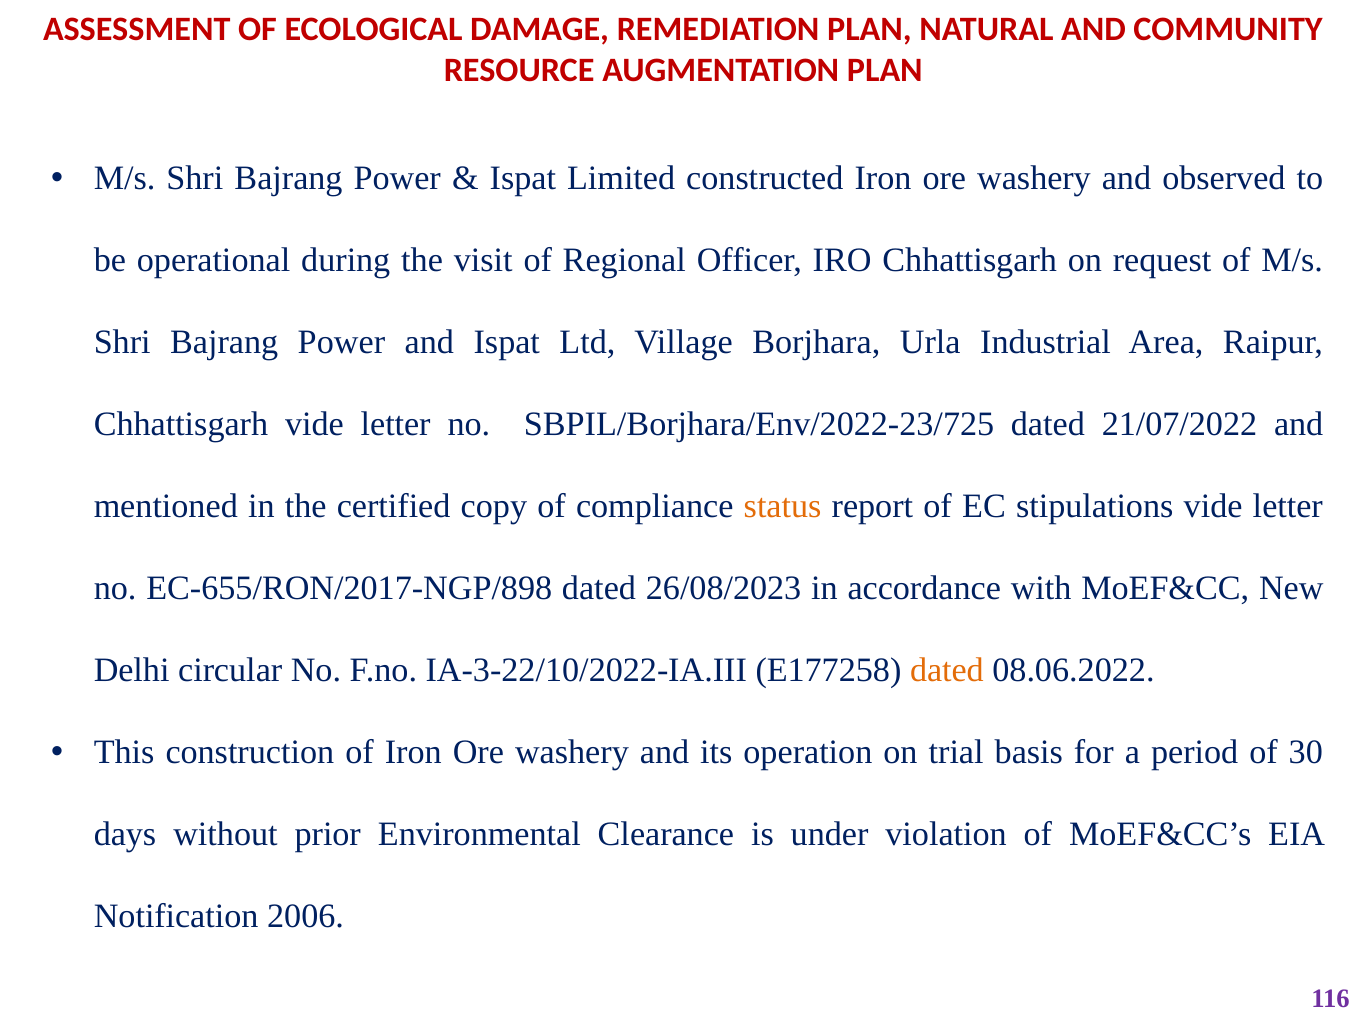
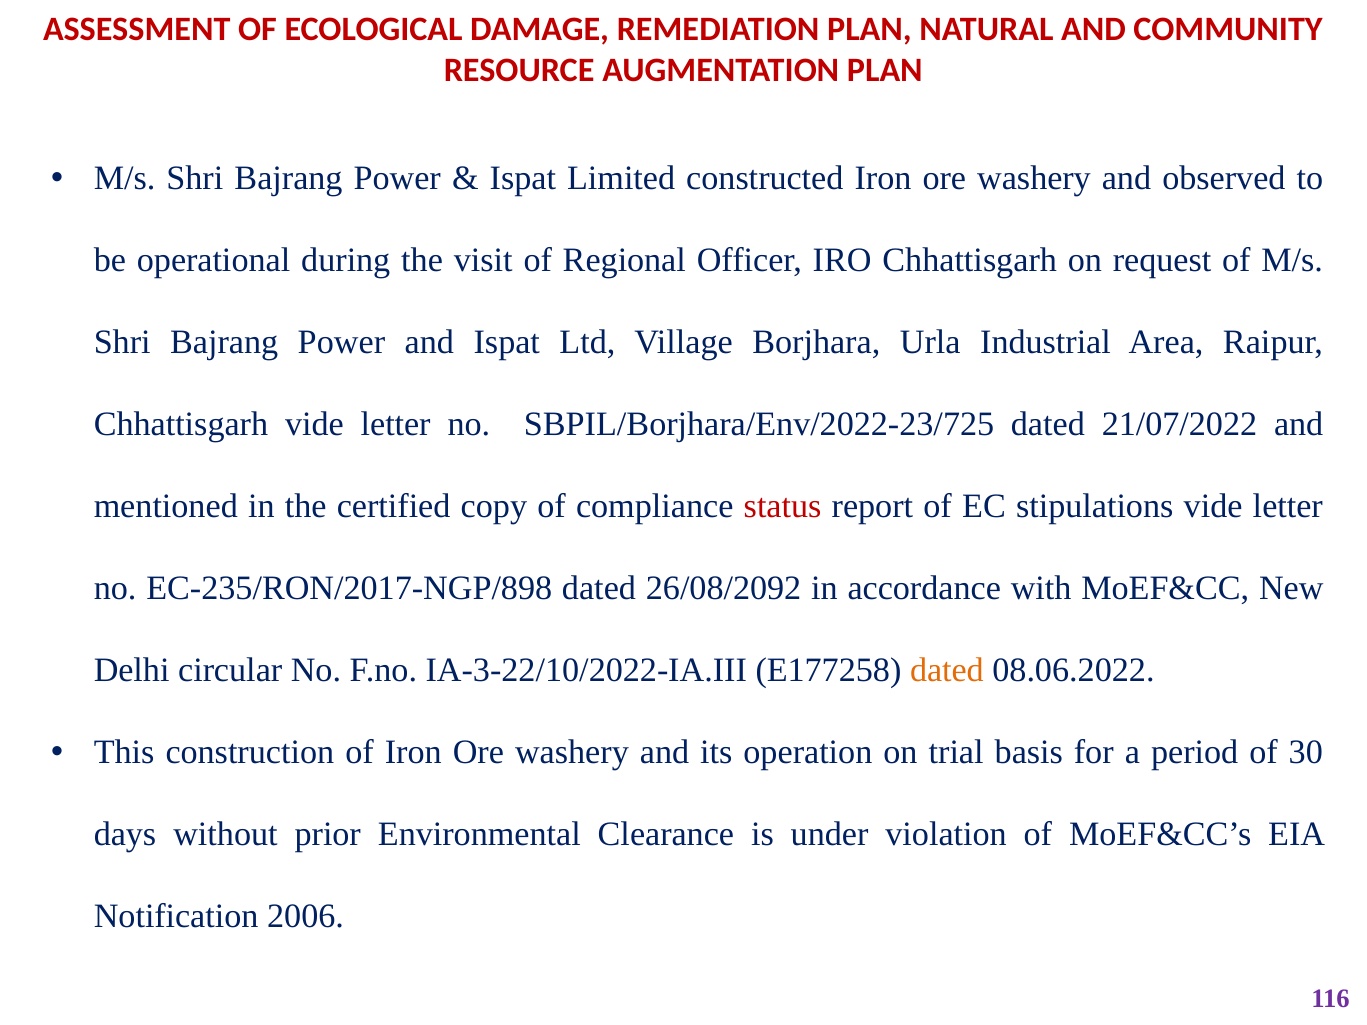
status colour: orange -> red (783, 507)
EC-655/RON/2017-NGP/898: EC-655/RON/2017-NGP/898 -> EC-235/RON/2017-NGP/898 (349, 589)
26/08/2023: 26/08/2023 -> 26/08/2092 (724, 589)
